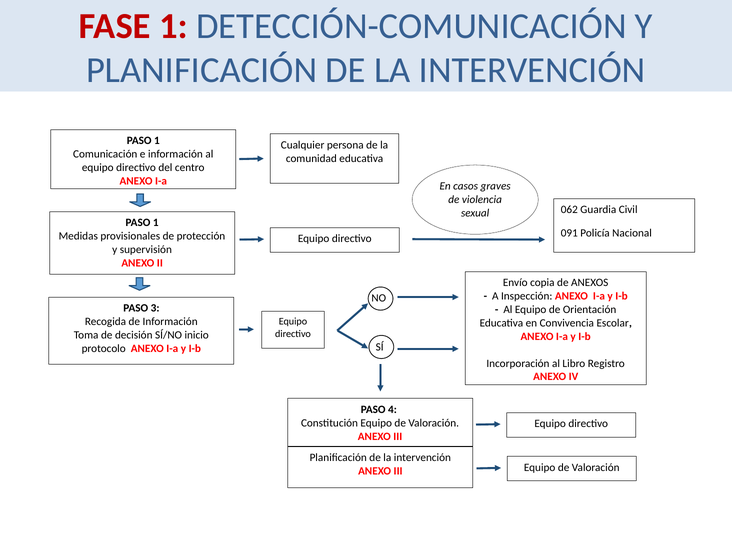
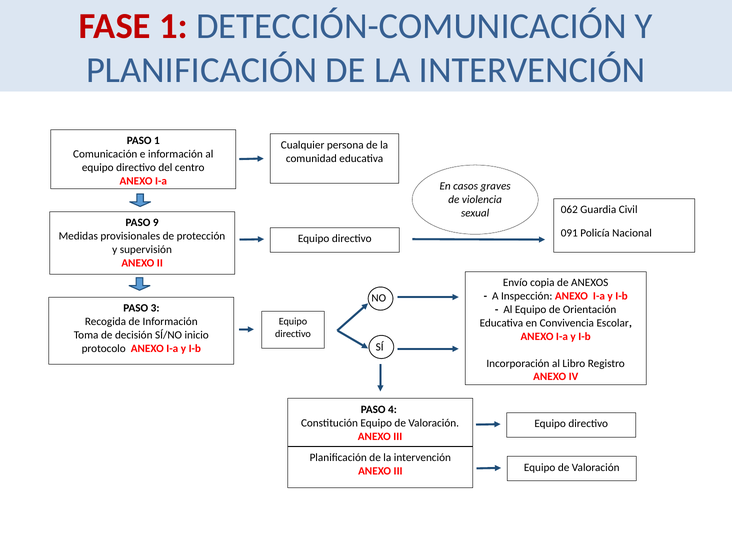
1: 1 -> 9 (156, 223)
